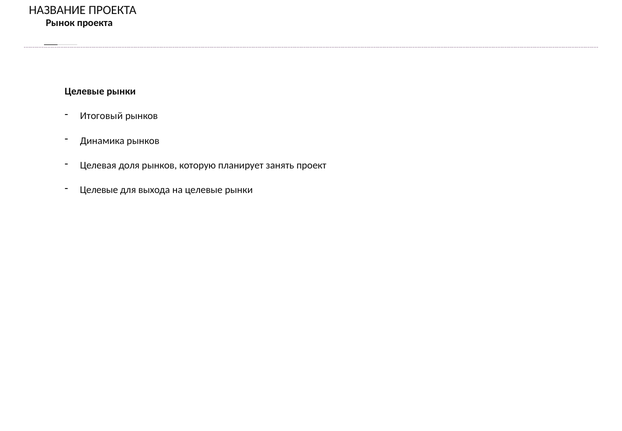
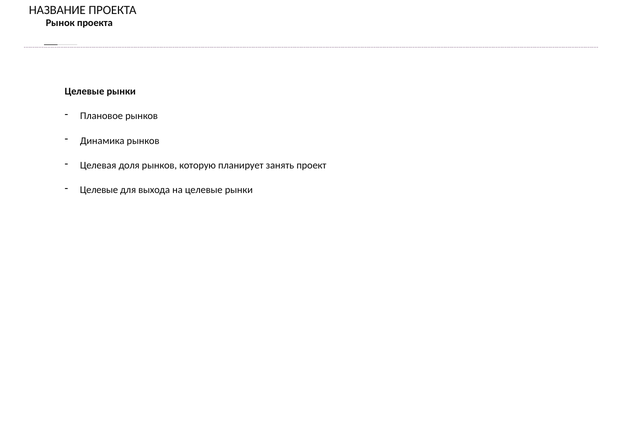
Итоговый: Итоговый -> Плановое (101, 116)
